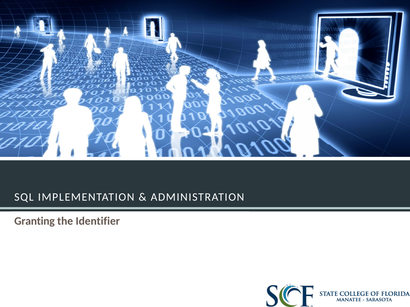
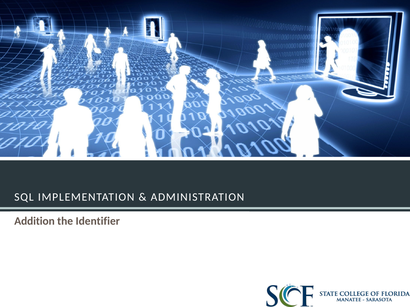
Granting: Granting -> Addition (34, 221)
